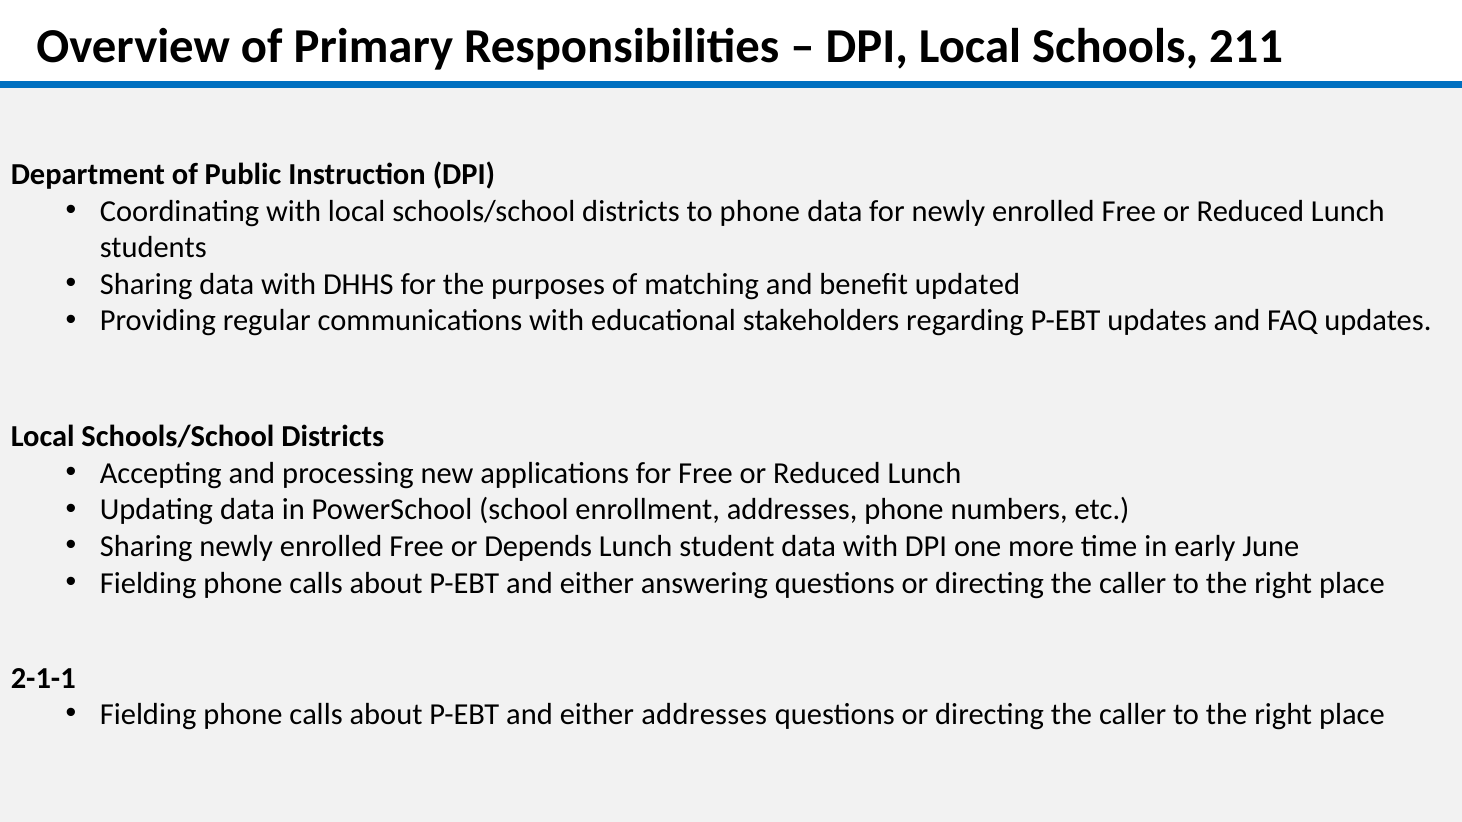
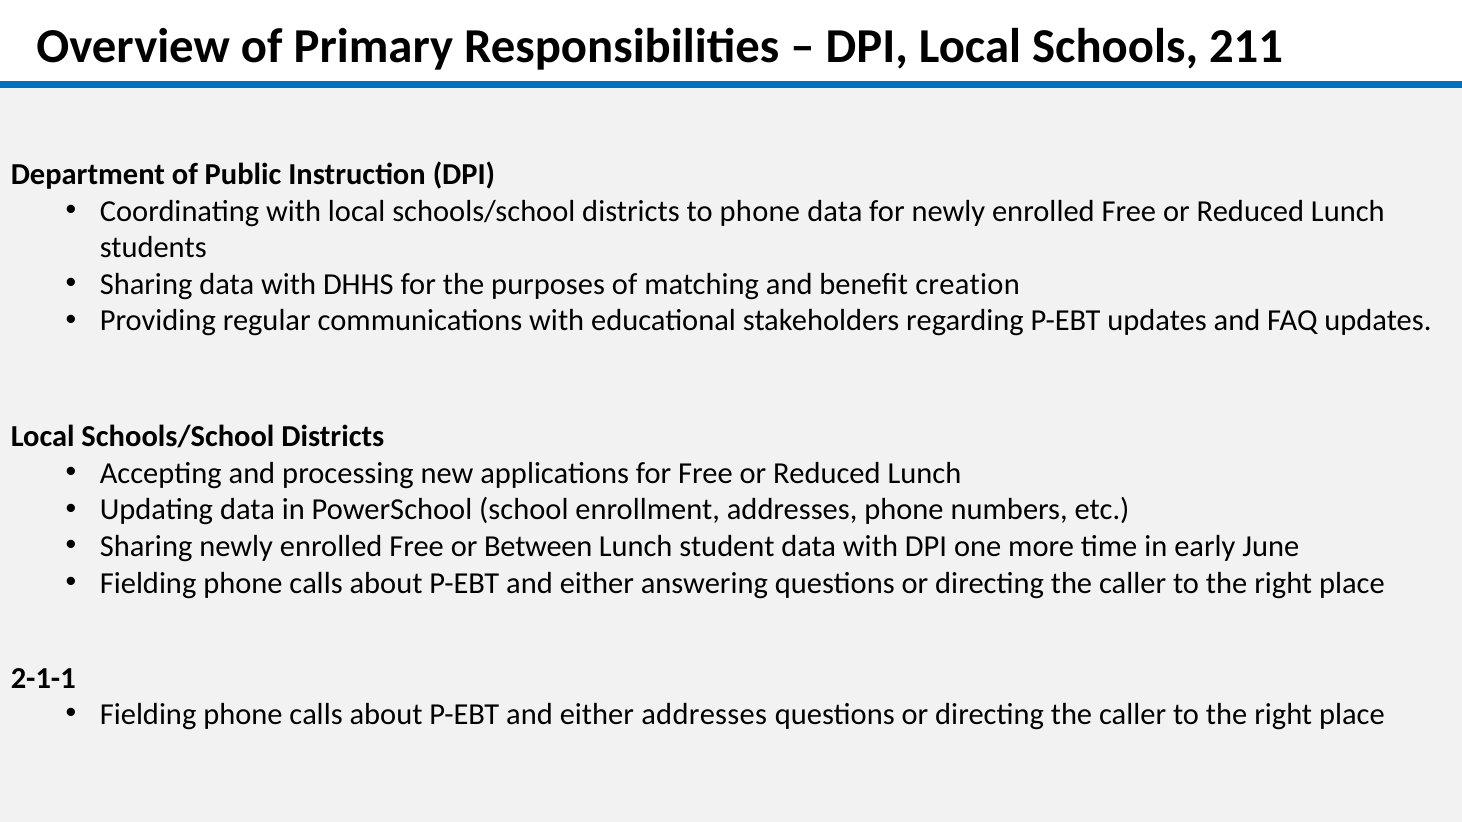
updated: updated -> creation (968, 284)
Depends: Depends -> Between (538, 547)
